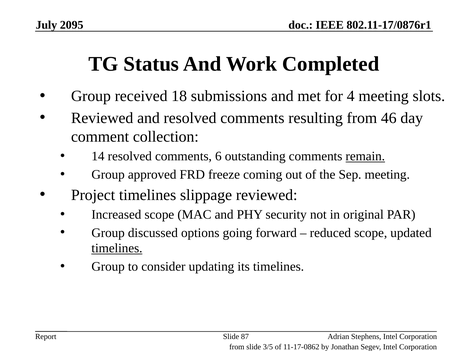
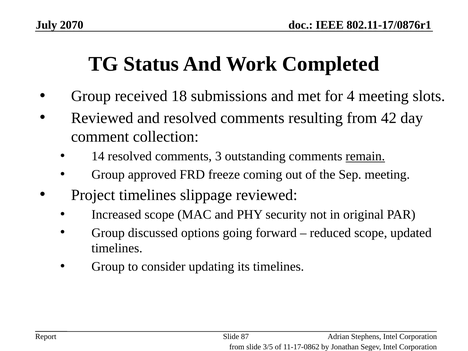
2095: 2095 -> 2070 (72, 25)
46: 46 -> 42 (389, 118)
6: 6 -> 3 (218, 156)
timelines underline: present -> none (117, 248)
